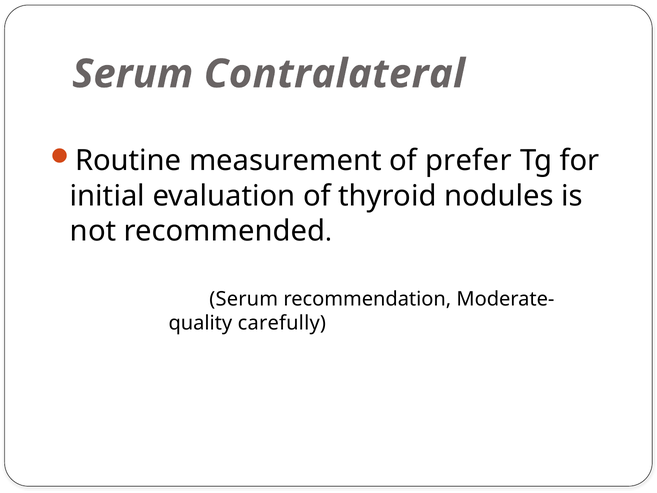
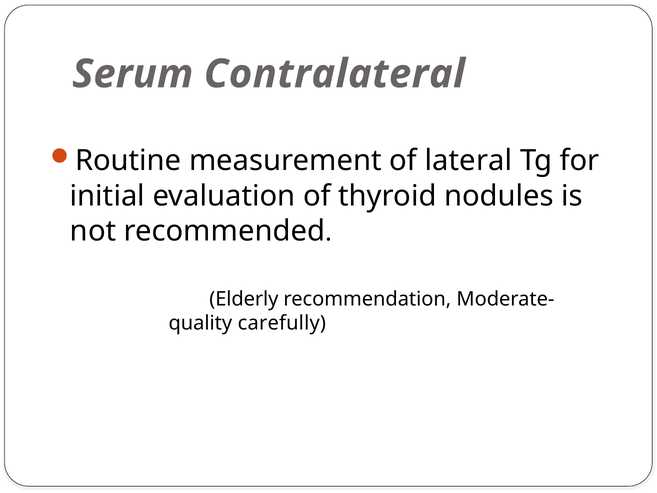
prefer: prefer -> lateral (468, 161)
Serum: Serum -> Elderly (244, 299)
